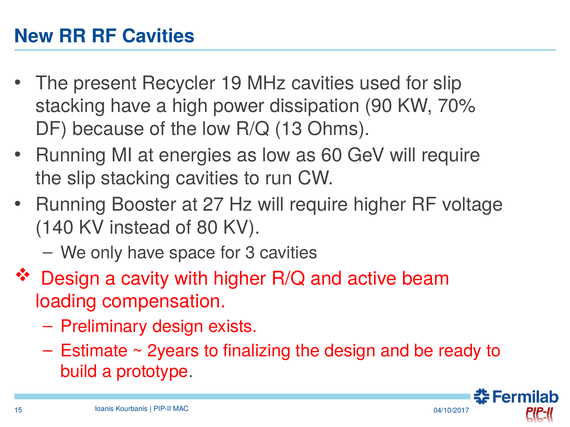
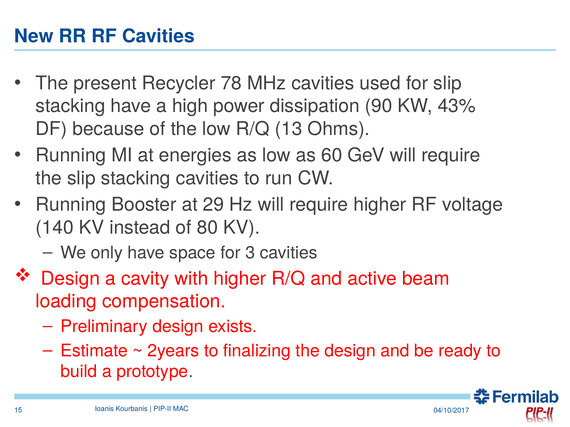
19: 19 -> 78 (231, 83)
70%: 70% -> 43% (457, 106)
27: 27 -> 29 (213, 205)
